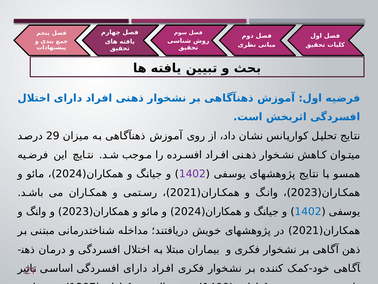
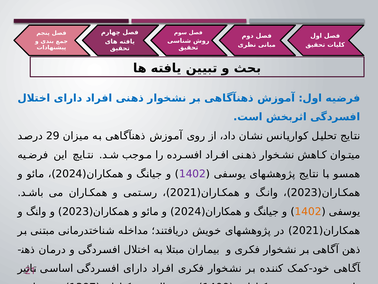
1402 colour: blue -> orange (308, 211)
